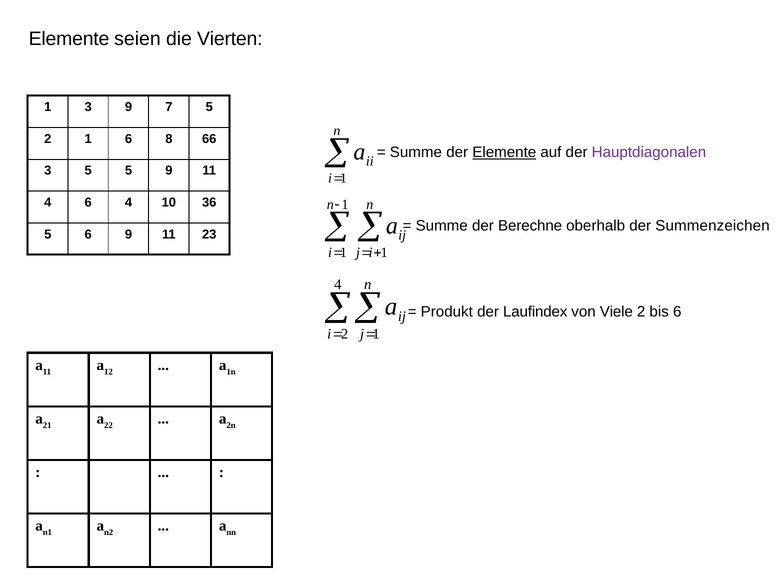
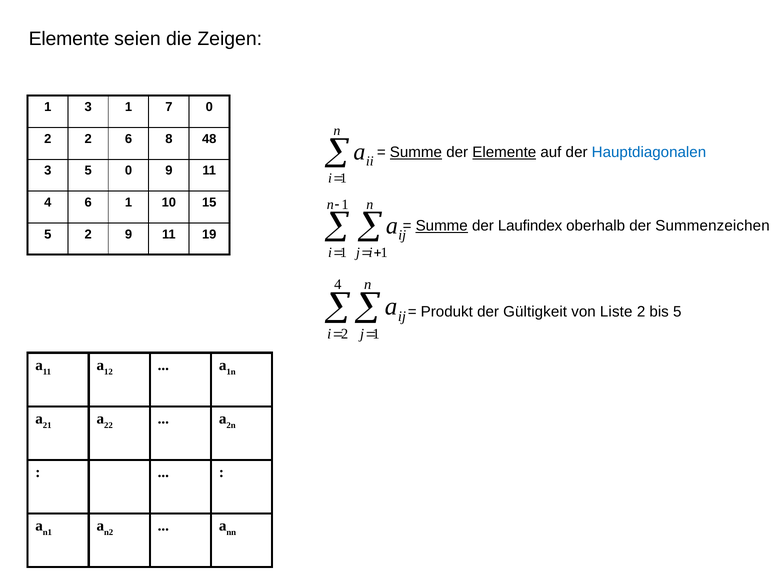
Vierten: Vierten -> Zeigen (230, 39)
3 9: 9 -> 1 (128, 107)
7 5: 5 -> 0 (209, 107)
1: 1 -> 2 (88, 139)
66: 66 -> 48 (209, 139)
Summe underline: none -> present (416, 152)
Hauptdiagonalen colour: purple -> blue (649, 152)
5 5: 5 -> 0 (128, 171)
6 4: 4 -> 1 (128, 202)
36: 36 -> 15 (209, 202)
Summe underline: none -> present (442, 226)
Berechne: Berechne -> Laufindex (530, 226)
5 6: 6 -> 2 (88, 234)
23: 23 -> 19 (209, 234)
Laufindex: Laufindex -> Gültigkeit (535, 311)
Viele: Viele -> Liste (616, 311)
bis 6: 6 -> 5 (677, 311)
